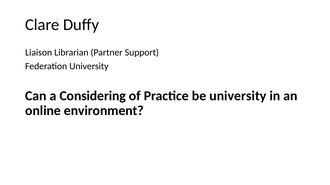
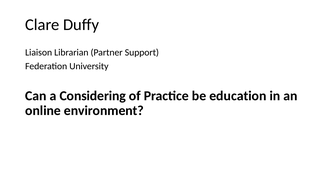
be university: university -> education (238, 96)
